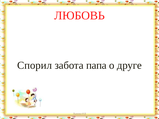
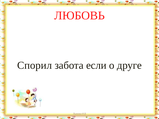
папа: папа -> если (96, 65)
